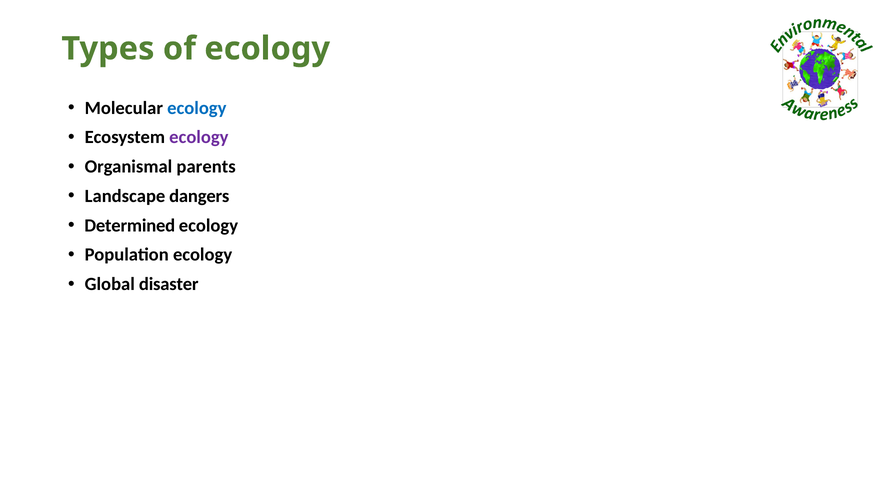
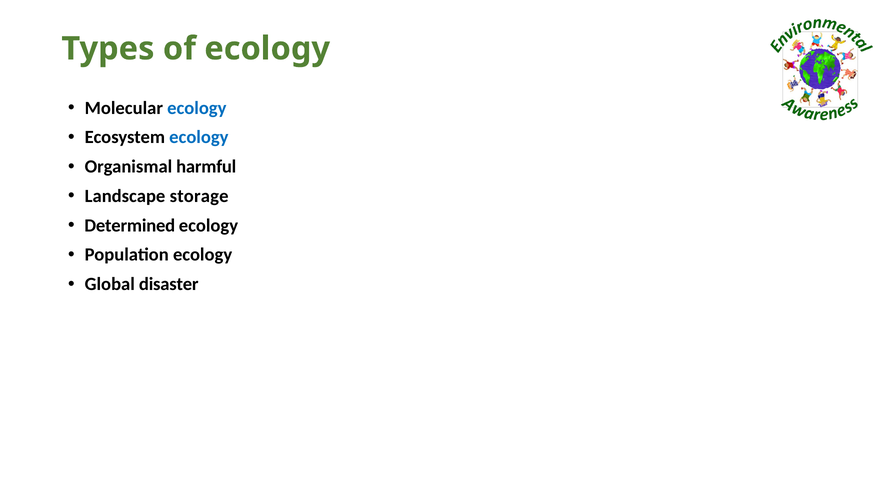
ecology colour: purple -> blue (199, 137)
parents: parents -> harmful (206, 167)
dangers: dangers -> storage (199, 196)
